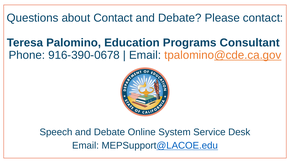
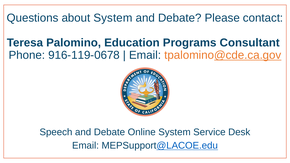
about Contact: Contact -> System (113, 18)
916-390-0678: 916-390-0678 -> 916-119-0678 (84, 55)
